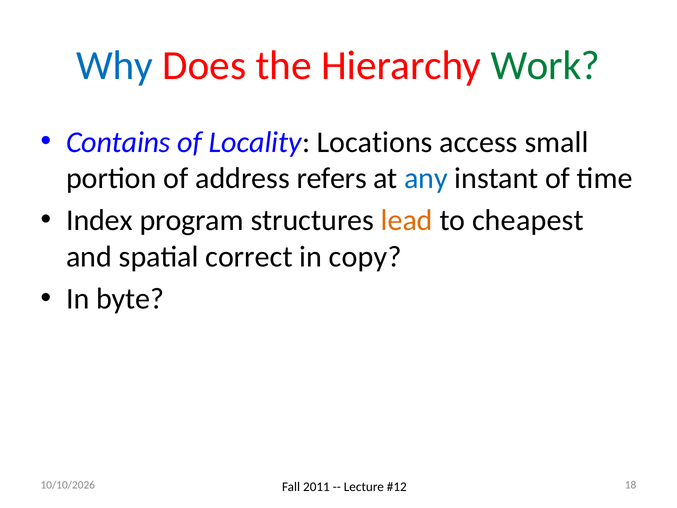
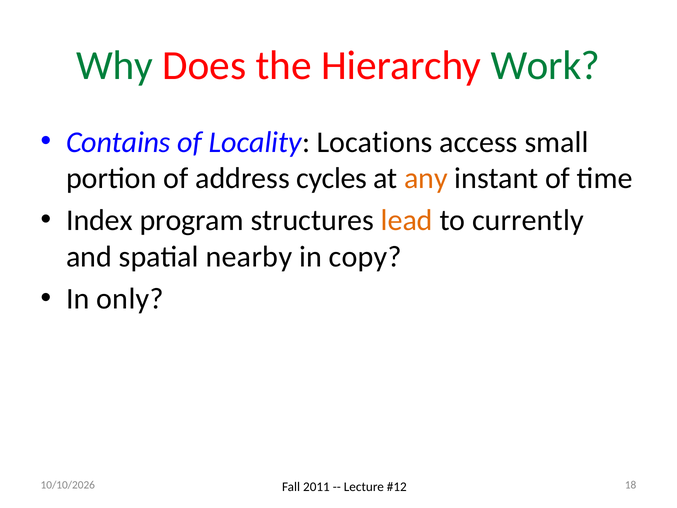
Why colour: blue -> green (115, 66)
refers: refers -> cycles (332, 178)
any colour: blue -> orange (426, 178)
cheapest: cheapest -> currently (528, 220)
correct: correct -> nearby (249, 256)
byte: byte -> only (130, 299)
